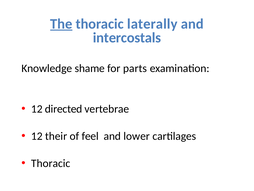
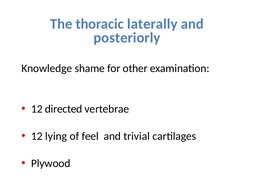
The underline: present -> none (61, 24)
intercostals: intercostals -> posteriorly (127, 38)
parts: parts -> other (135, 68)
their: their -> lying (56, 136)
lower: lower -> trivial (137, 136)
Thoracic: Thoracic -> Plywood (51, 163)
